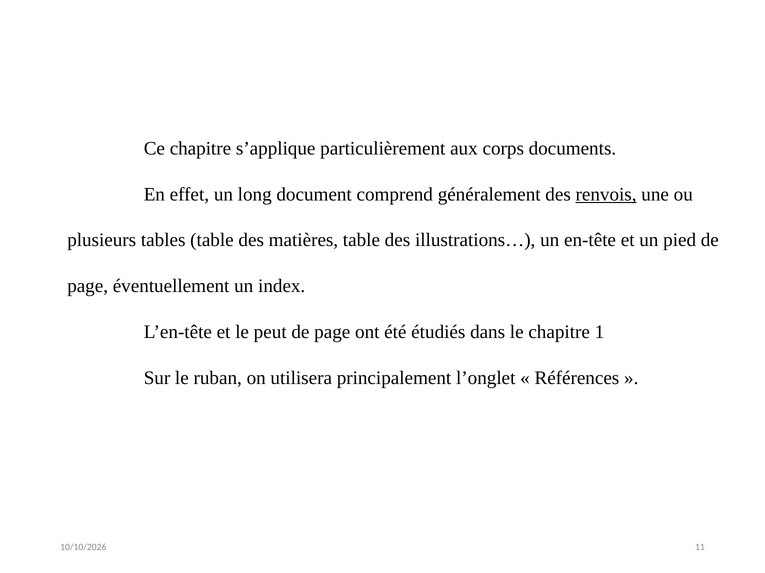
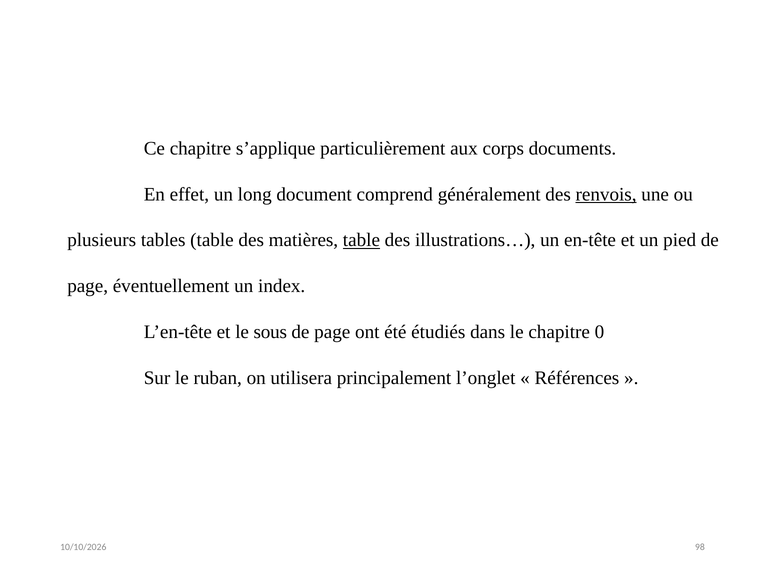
table underline: none -> present (361, 241)
peut: peut -> sous (270, 332)
1: 1 -> 0 (599, 332)
11: 11 -> 98 (700, 548)
